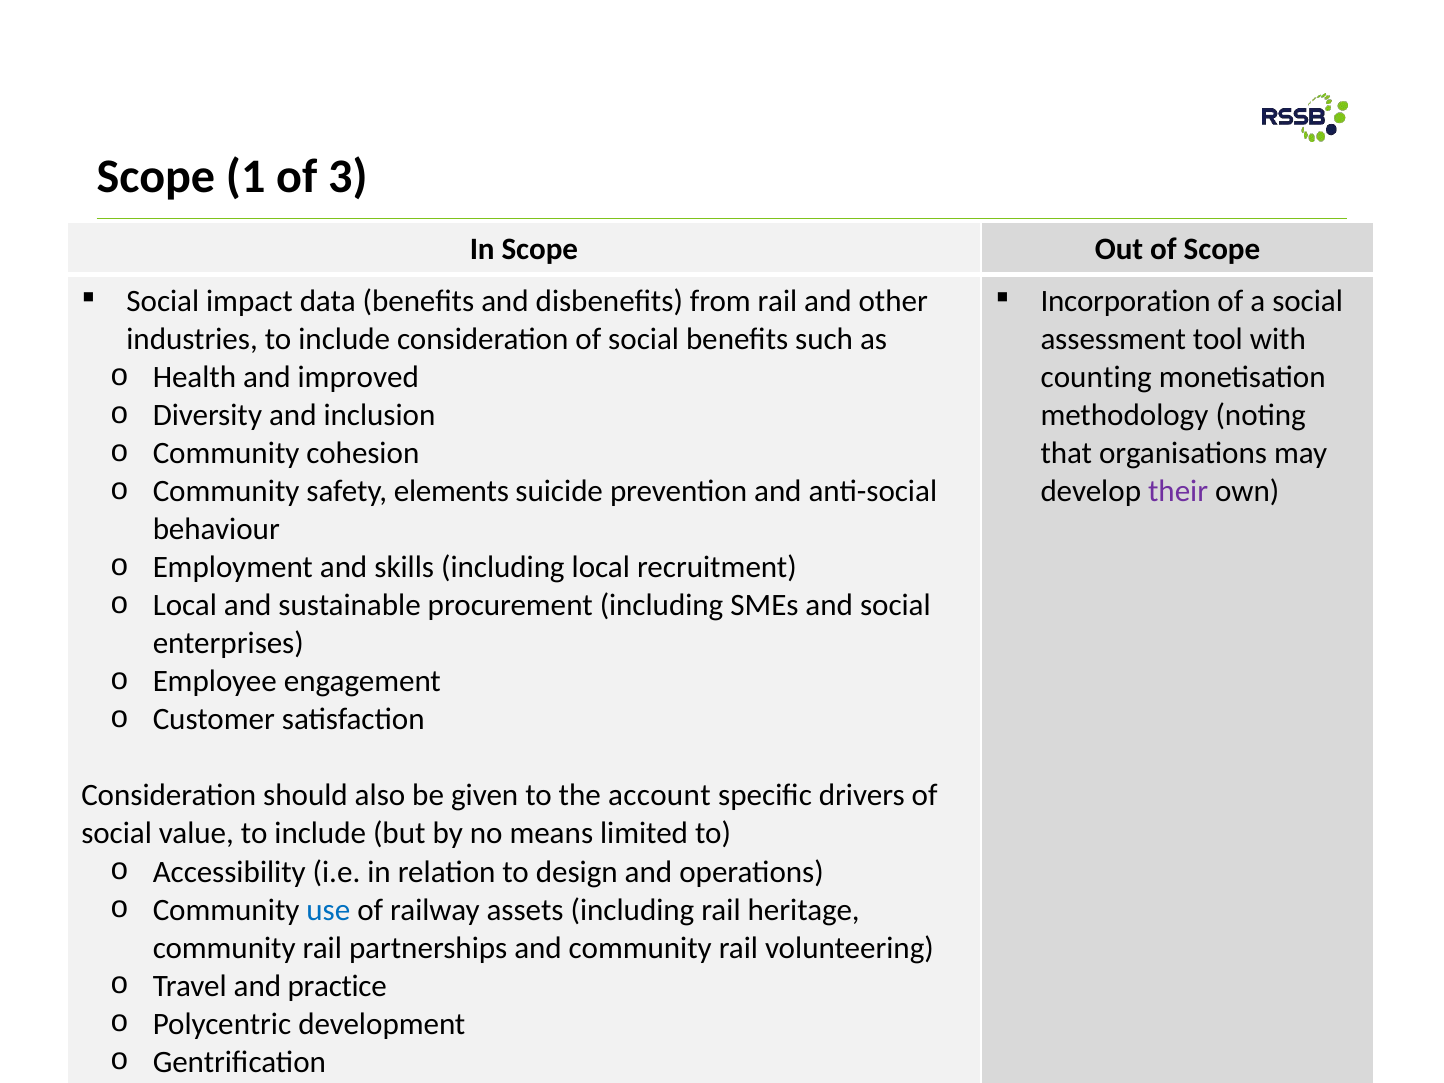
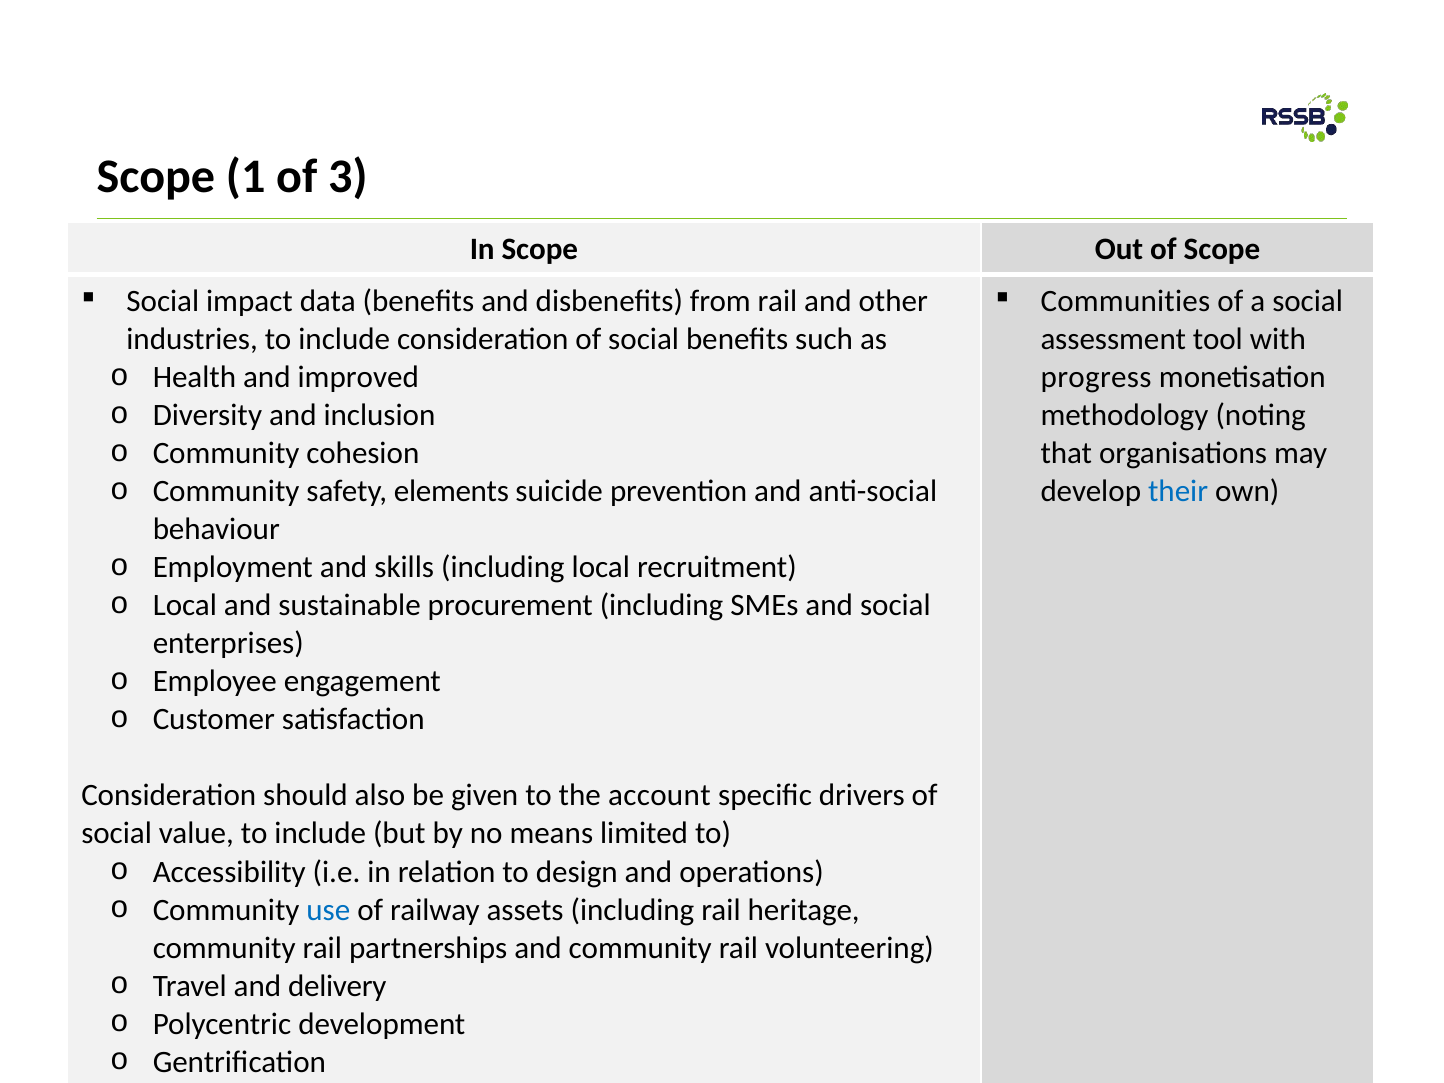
Incorporation: Incorporation -> Communities (1125, 301)
counting: counting -> progress (1096, 377)
their colour: purple -> blue (1178, 491)
practice: practice -> delivery (337, 986)
